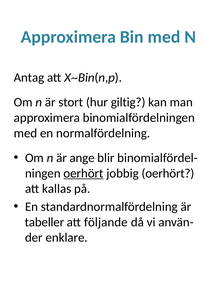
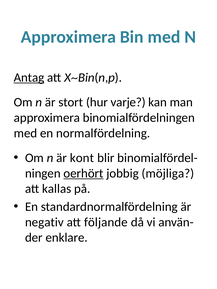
Antag underline: none -> present (29, 78)
giltig: giltig -> varje (128, 102)
ange: ange -> kont (82, 158)
jobbig oerhört: oerhört -> möjliga (168, 173)
tabeller: tabeller -> negativ (44, 222)
